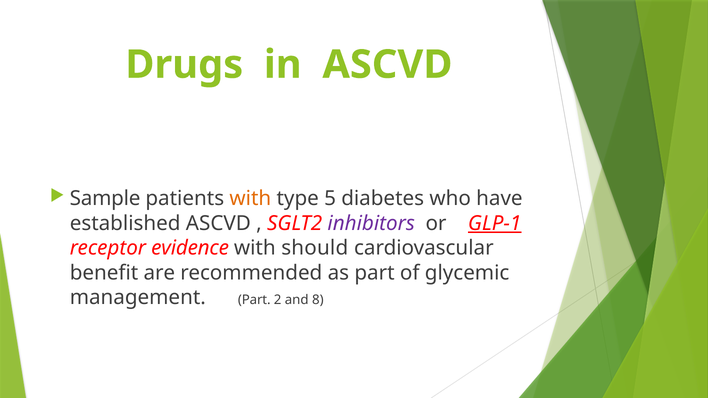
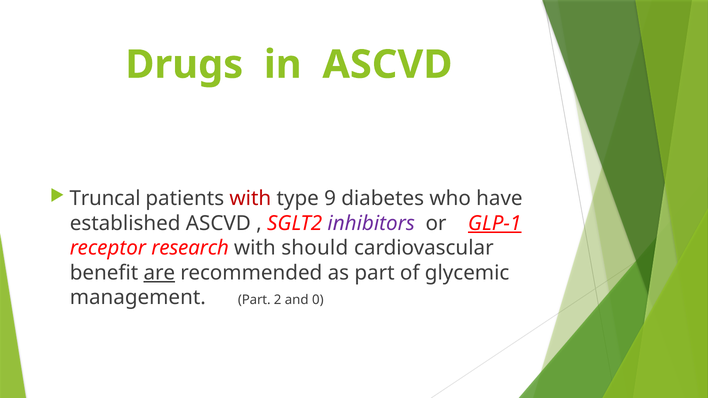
Sample: Sample -> Truncal (105, 199)
with colour: orange -> red (250, 199)
5: 5 -> 9 (330, 199)
evidence: evidence -> research (190, 248)
are underline: none -> present (159, 273)
8: 8 -> 0 (318, 300)
